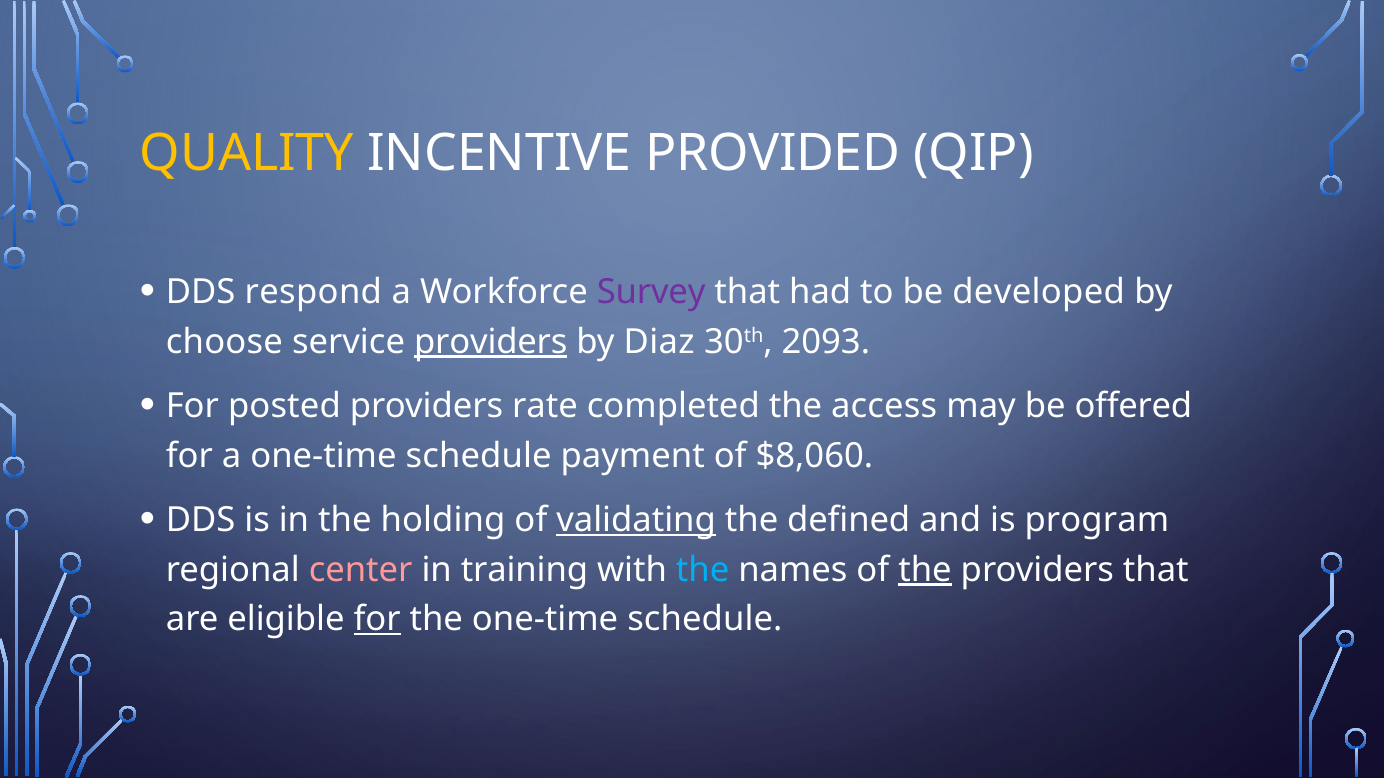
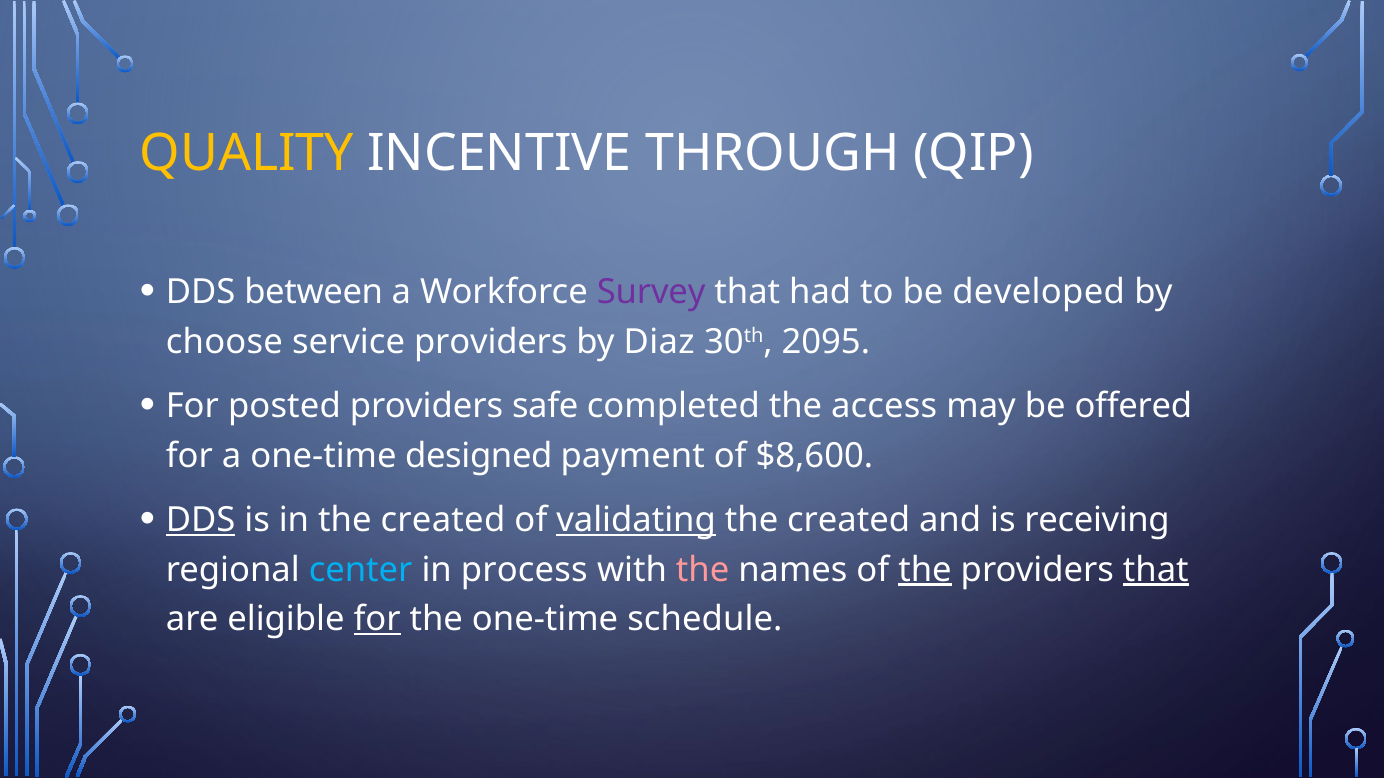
PROVIDED: PROVIDED -> THROUGH (772, 154)
respond: respond -> between (314, 292)
providers underline: present -> none (491, 342)
2093: 2093 -> 2095 (826, 342)
rate: rate -> safe (545, 406)
a one-time schedule: schedule -> designed (479, 456)
$8,060: $8,060 -> $8,600 (814, 456)
DDS underline: none -> present (201, 520)
in the holding: holding -> created (443, 520)
defined: defined -> created (849, 520)
program: program -> receiving (1097, 520)
center colour: pink -> light blue (361, 570)
training: training -> process (524, 570)
the colour: light blue -> pink (703, 570)
that underline: none -> present (1156, 570)
